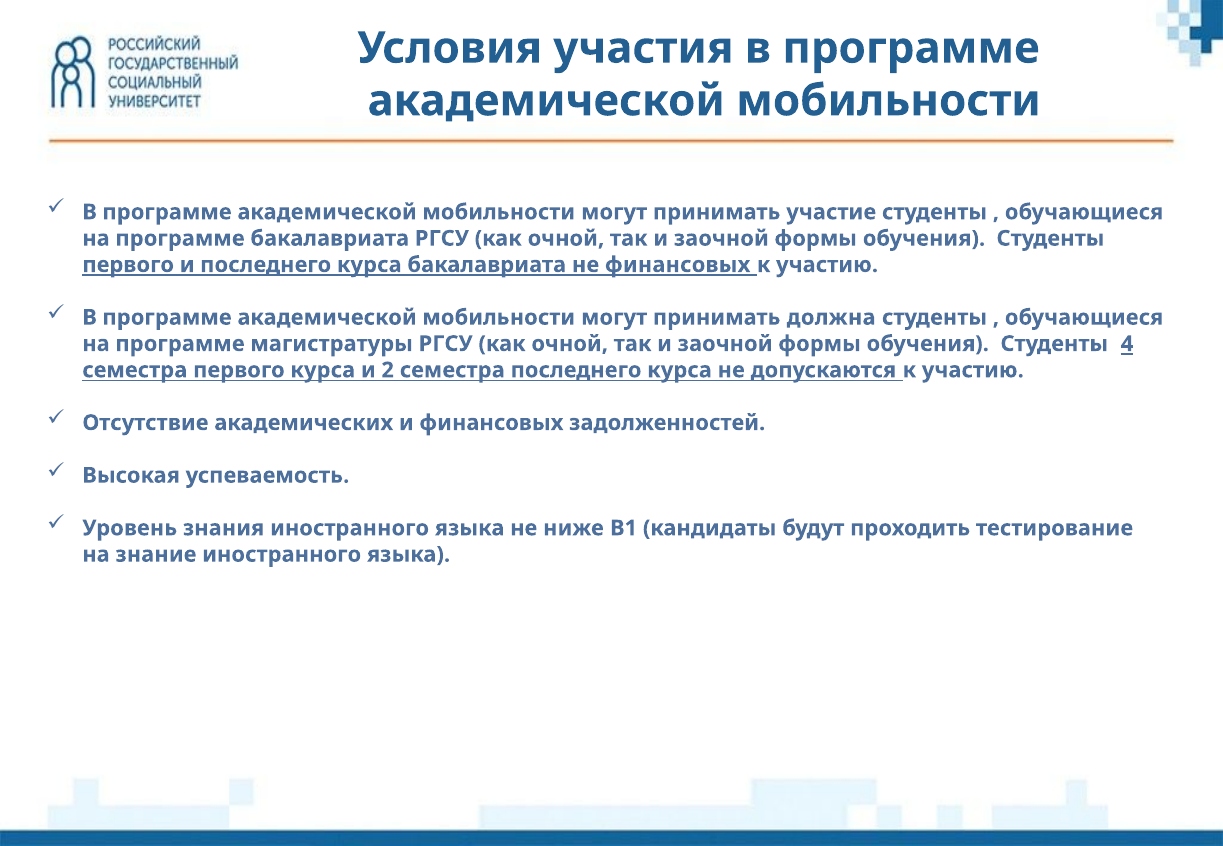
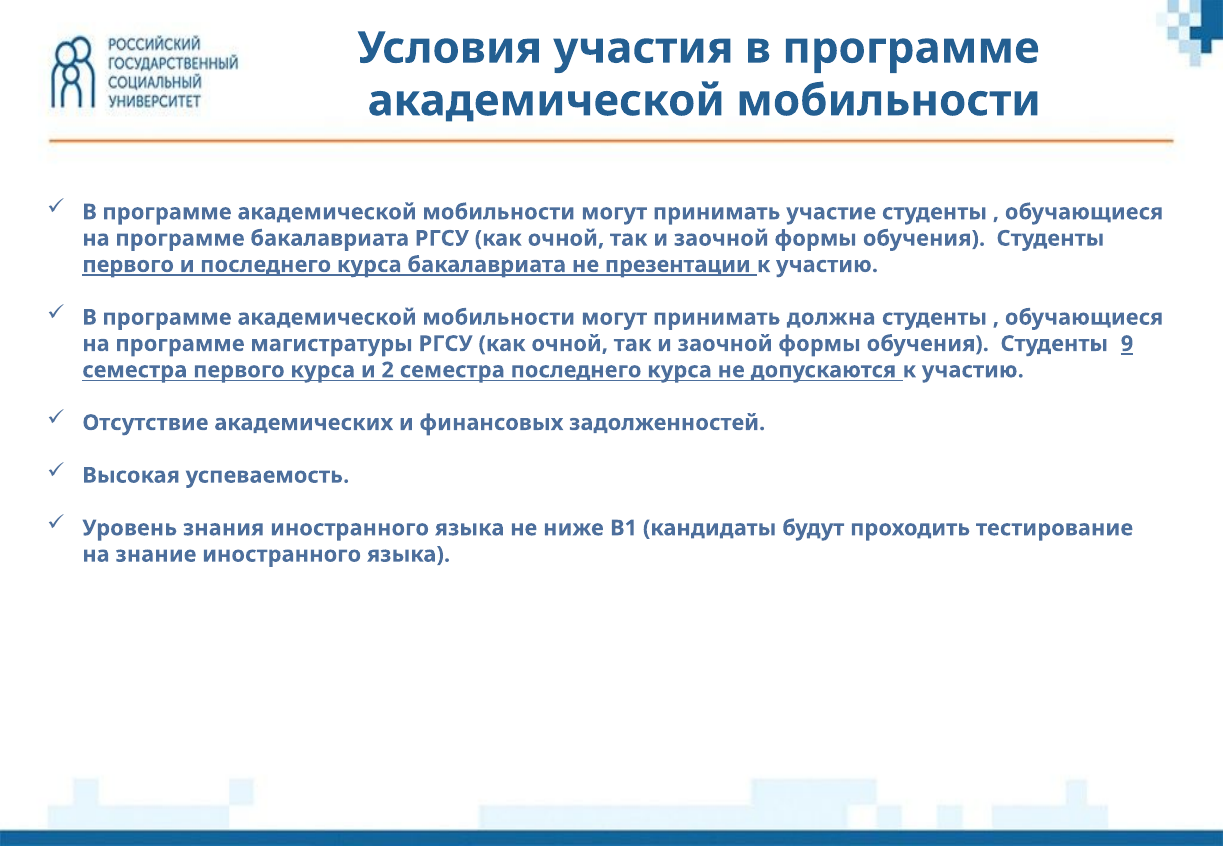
не финансовых: финансовых -> презентации (678, 265)
4: 4 -> 9 (1127, 344)
